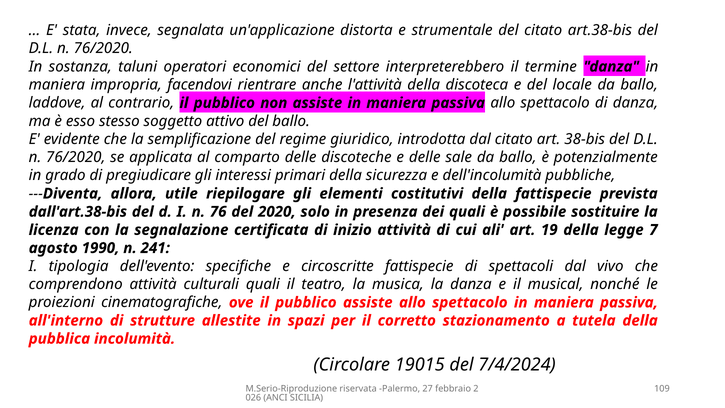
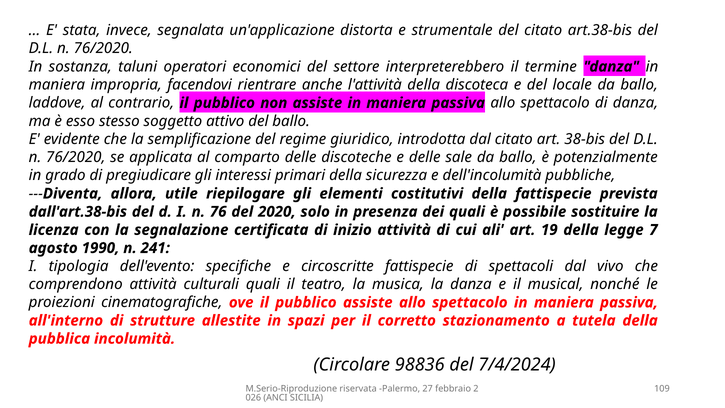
19015: 19015 -> 98836 (420, 364)
